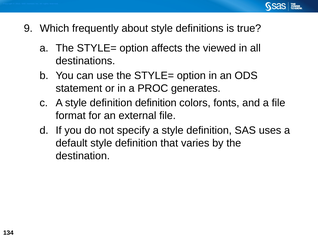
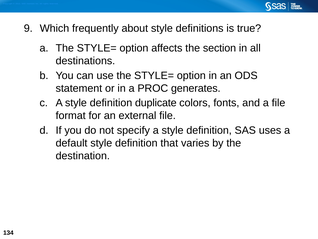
viewed: viewed -> section (220, 48)
definition definition: definition -> duplicate (156, 103)
